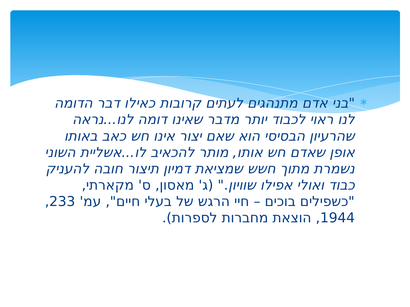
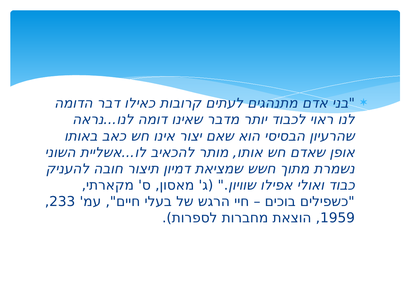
1944: 1944 -> 1959 (338, 218)
